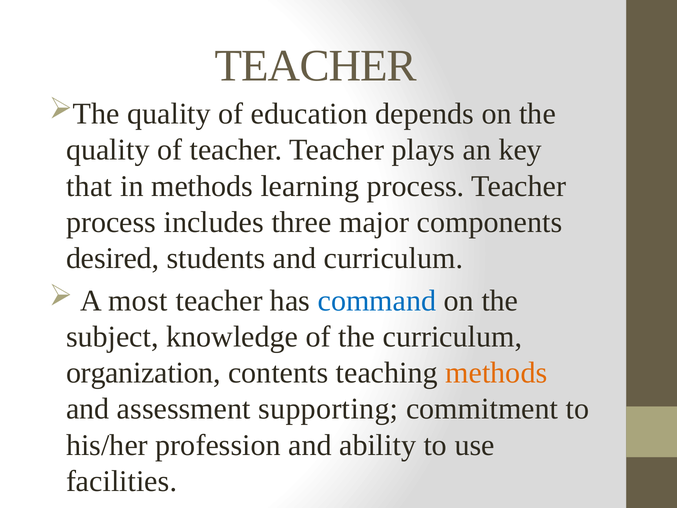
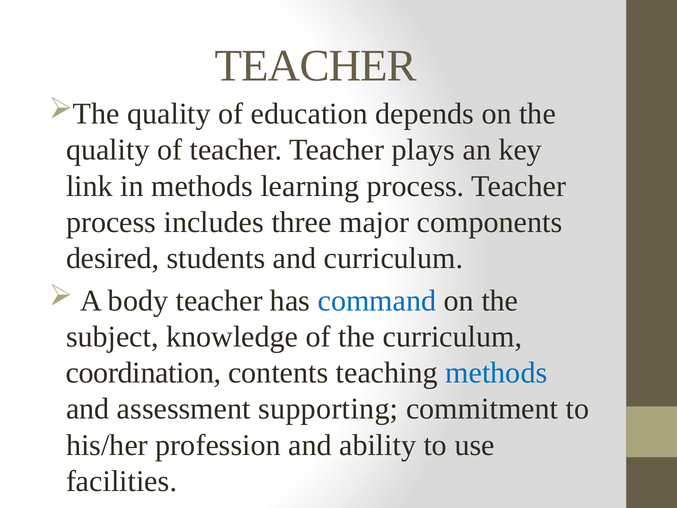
that: that -> link (89, 186)
most: most -> body (138, 300)
organization: organization -> coordination (143, 373)
methods colour: orange -> blue (496, 373)
